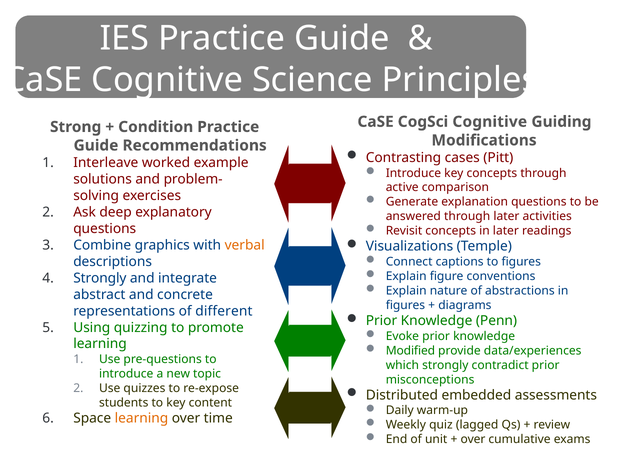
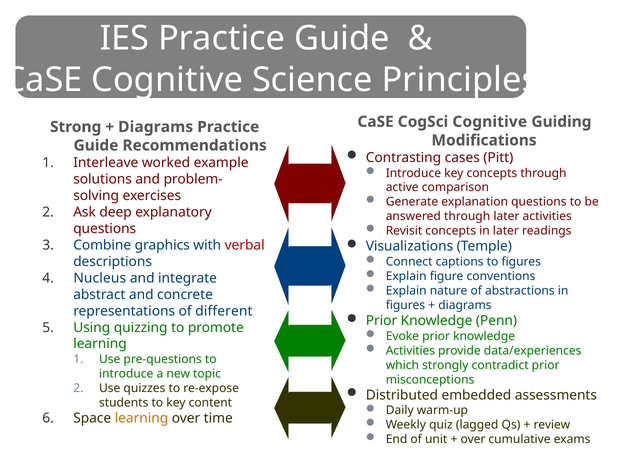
Condition: Condition -> Diagrams (156, 127)
verbal colour: orange -> red (245, 245)
Strongly: Strongly -> Nucleus (100, 278)
Modified: Modified -> Activities (410, 351)
